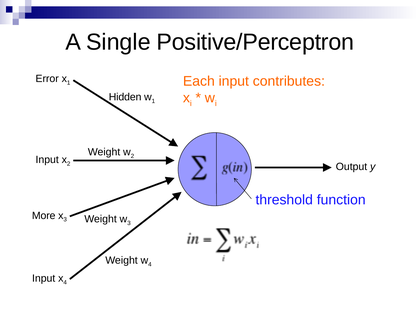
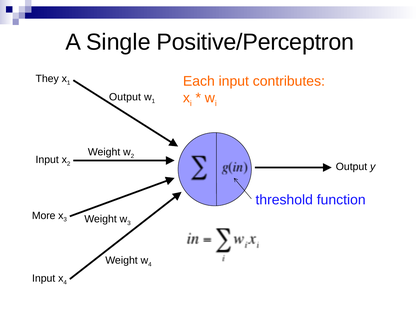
Error: Error -> They (47, 79)
Hidden: Hidden -> Output (125, 97)
